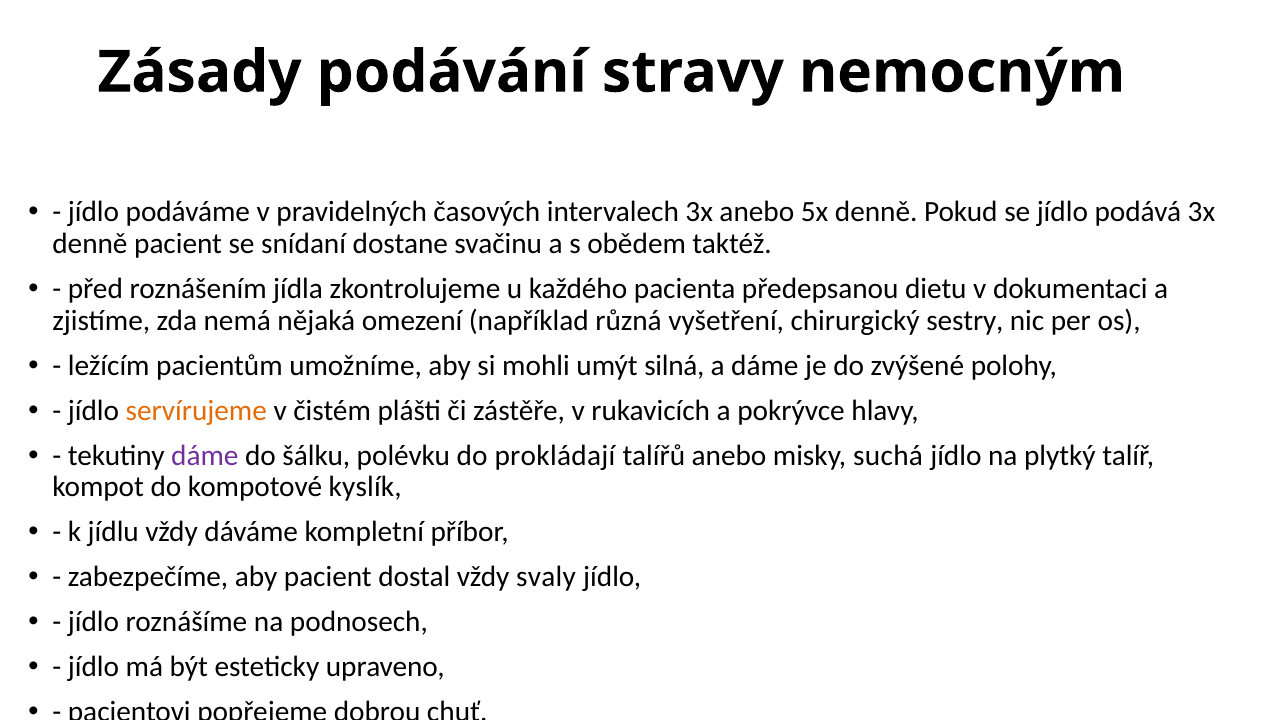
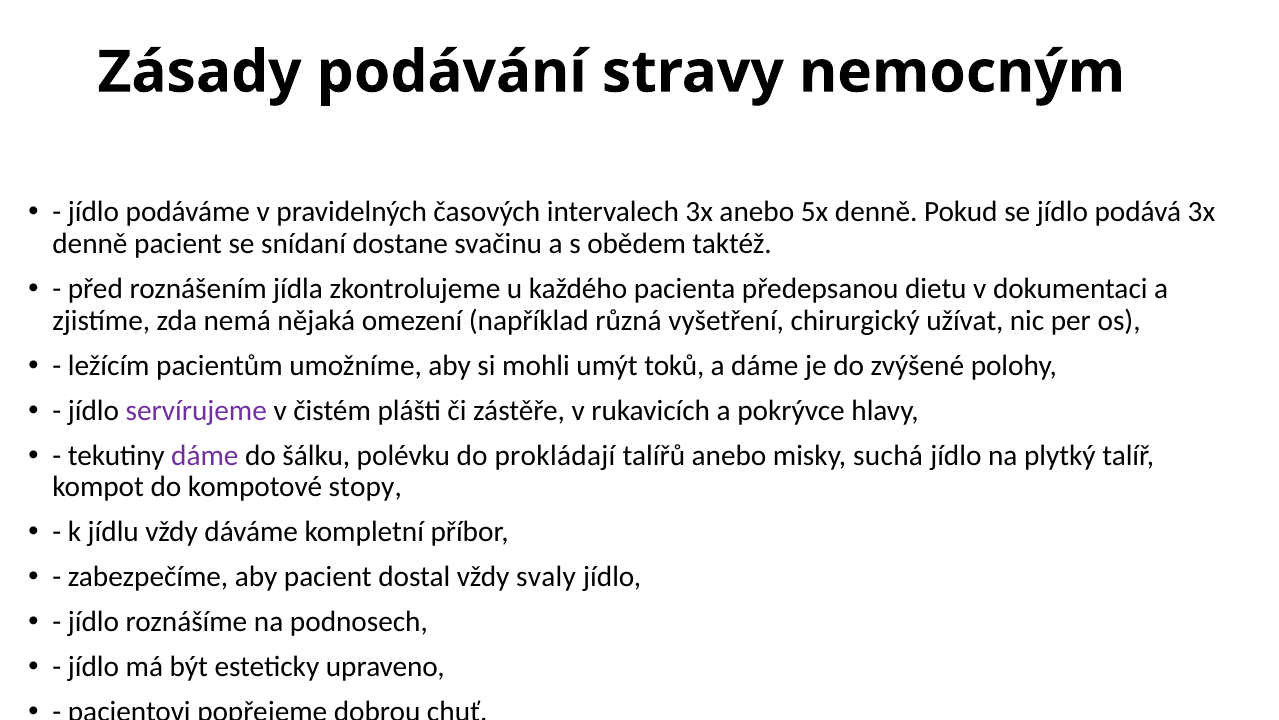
sestry: sestry -> užívat (965, 320)
silná: silná -> toků (674, 365)
servírujeme colour: orange -> purple (196, 410)
kyslík: kyslík -> stopy (365, 487)
